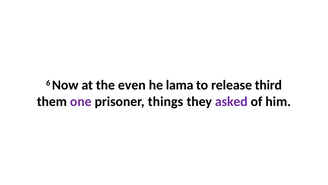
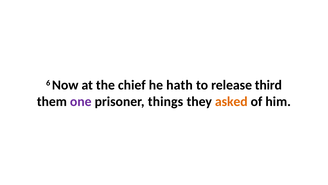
even: even -> chief (132, 85)
lama: lama -> hath (179, 85)
asked colour: purple -> orange (231, 101)
